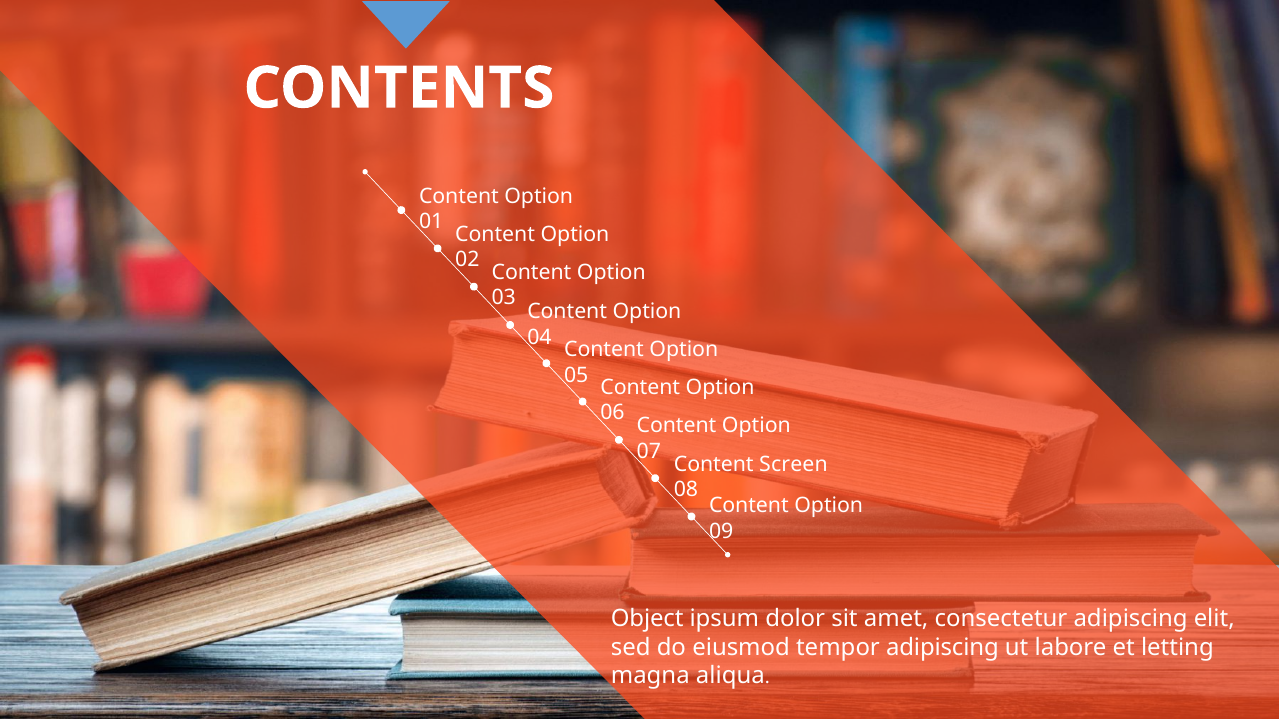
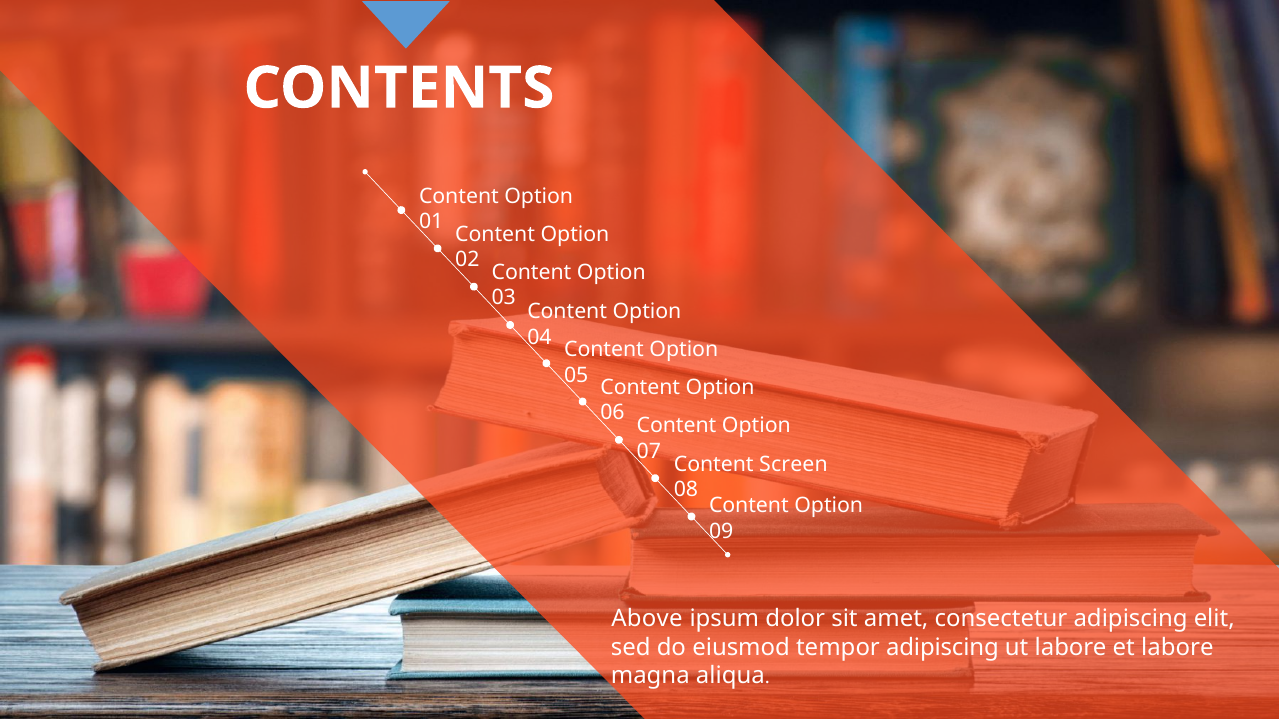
Object: Object -> Above (647, 619)
et letting: letting -> labore (1177, 648)
